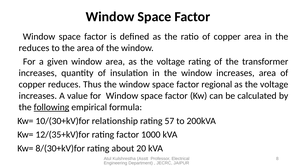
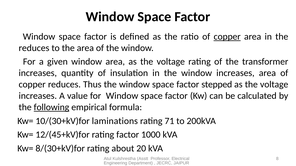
copper underline: none -> present (227, 37)
regional: regional -> stepped (217, 85)
relationship: relationship -> laminations (115, 121)
57: 57 -> 71 (169, 121)
12/(35+kV)for: 12/(35+kV)for -> 12/(45+kV)for (63, 135)
